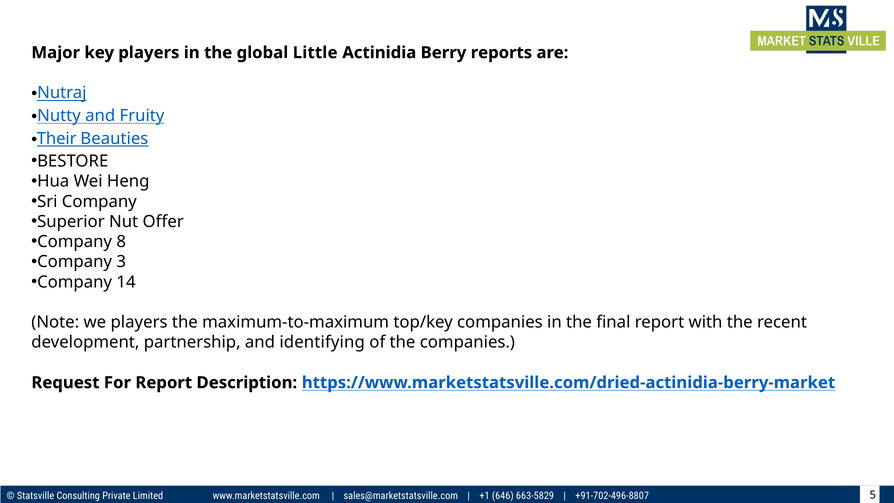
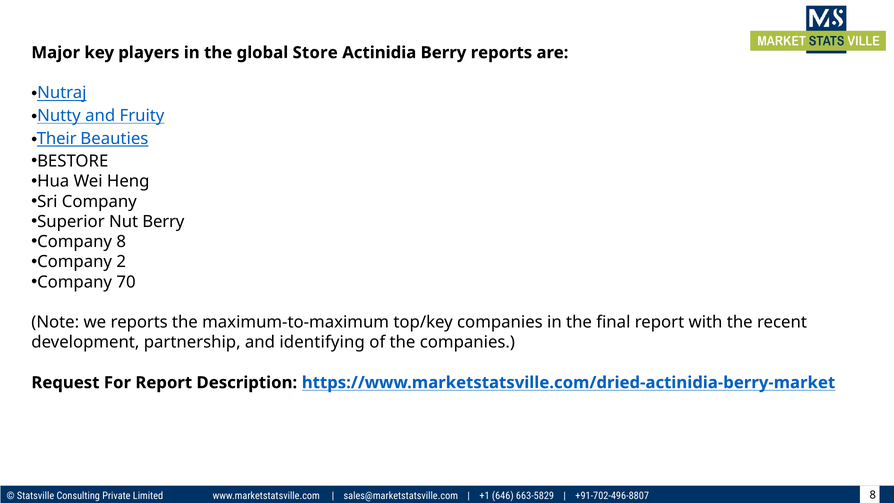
Little: Little -> Store (315, 53)
Nut Offer: Offer -> Berry (163, 222)
3: 3 -> 2 (121, 262)
14: 14 -> 70 (126, 282)
we players: players -> reports (139, 322)
5: 5 -> 8 (873, 495)
